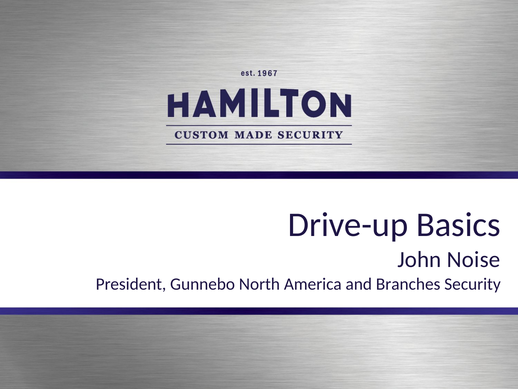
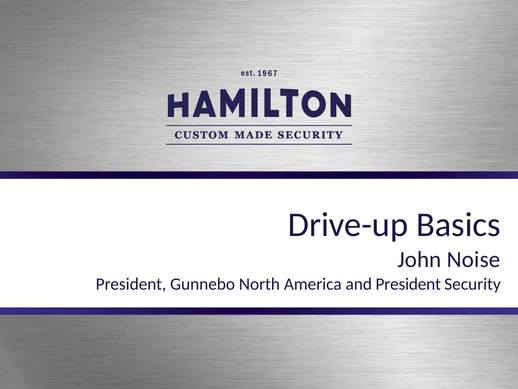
and Branches: Branches -> President (408, 284)
